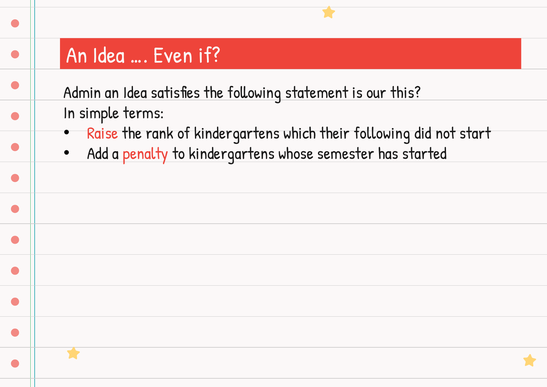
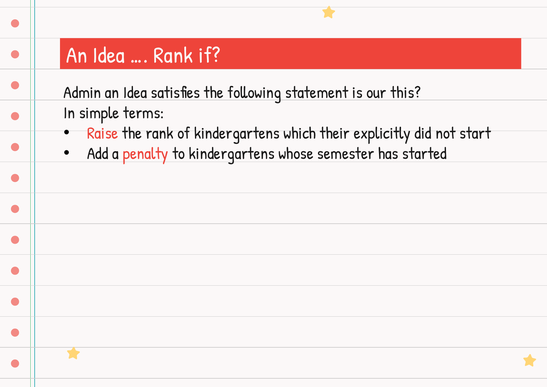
Even: Even -> Rank (173, 55)
their following: following -> explicitly (382, 133)
